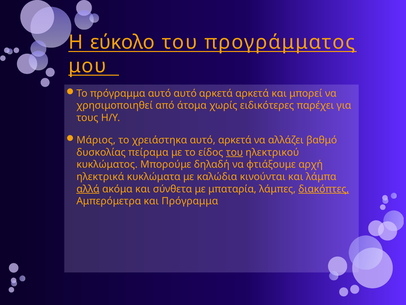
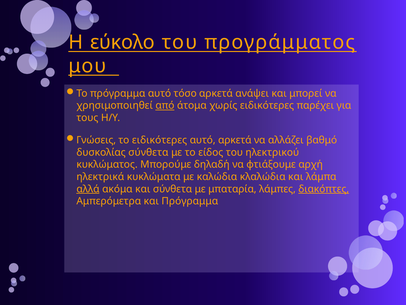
αυτό αυτό: αυτό -> τόσο (185, 93)
αρκετά αρκετά: αρκετά -> ανάψει (252, 93)
από underline: none -> present (165, 105)
Μάριος: Μάριος -> Γνώσεις (96, 140)
το χρειάστηκα: χρειάστηκα -> ειδικότερες (160, 140)
δυσκολίας πείραμα: πείραμα -> σύνθετα (148, 152)
του underline: present -> none (234, 152)
κινούνται: κινούνται -> κλαλώδια (263, 177)
